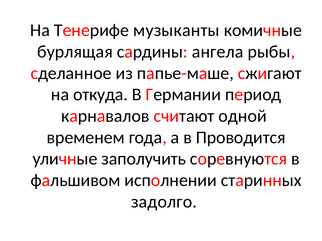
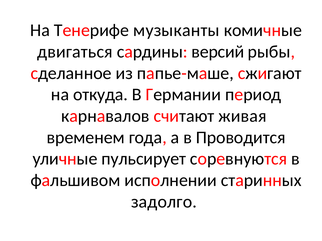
бурлящая: бурлящая -> двигаться (75, 52)
ангела: ангела -> версий (218, 52)
одной: одной -> живая (243, 116)
заполучить: заполучить -> пульсирует (144, 159)
